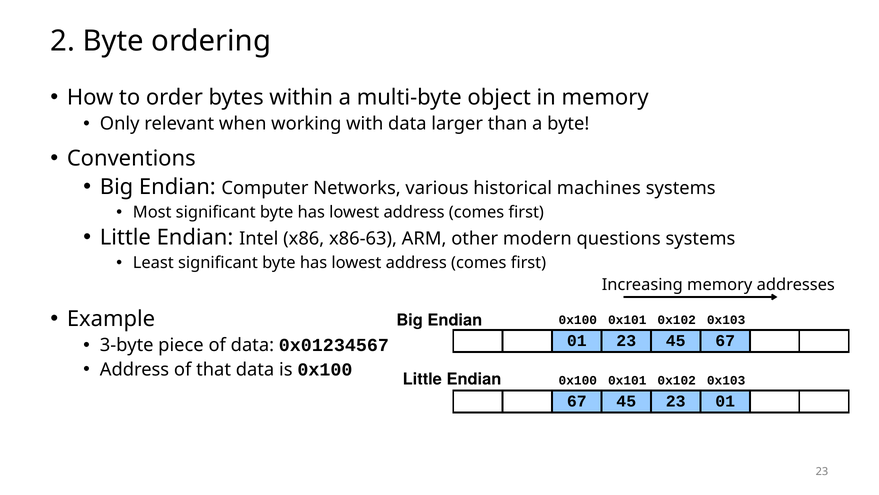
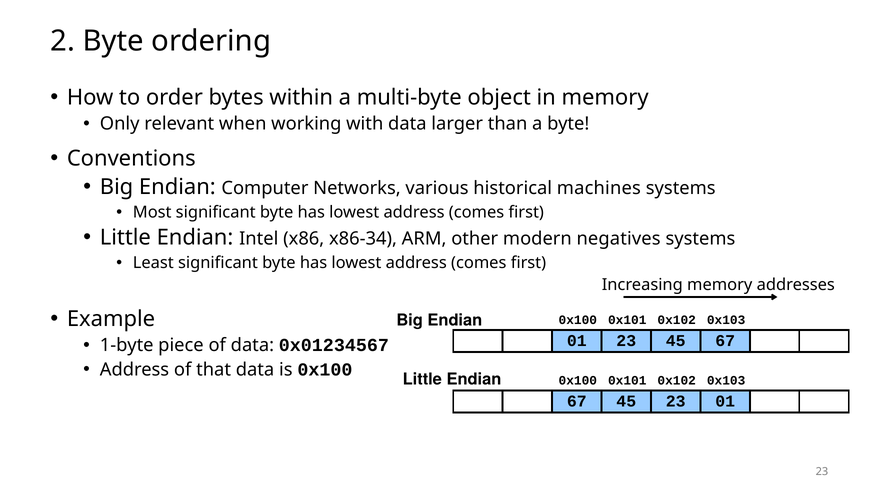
x86-63: x86-63 -> x86-34 (363, 238)
questions: questions -> negatives (619, 238)
3-byte: 3-byte -> 1-byte (127, 345)
